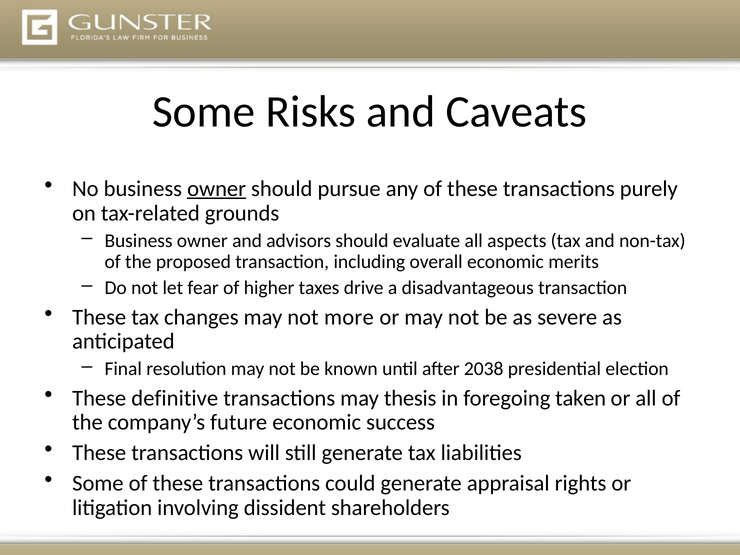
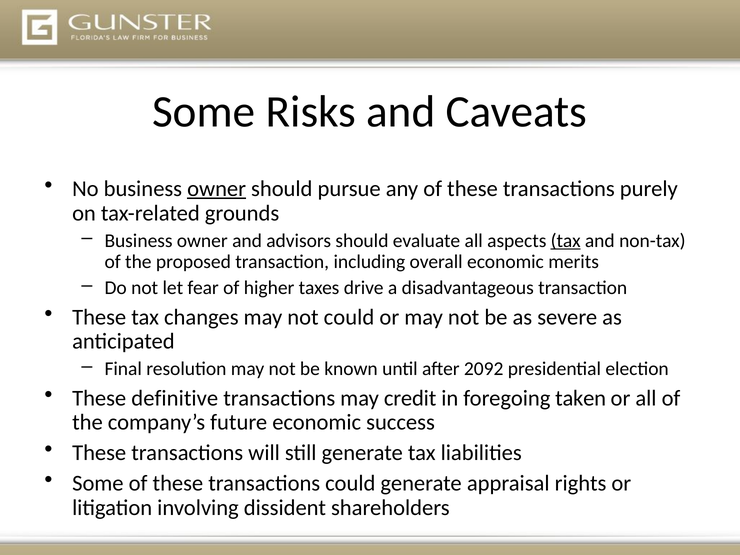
tax underline: none -> present (566, 241)
not more: more -> could (349, 317)
2038: 2038 -> 2092 (484, 369)
thesis: thesis -> credit (410, 398)
